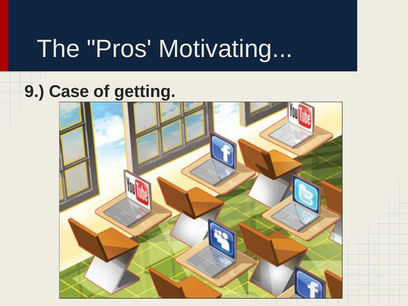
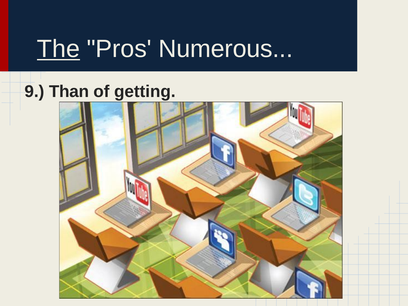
The underline: none -> present (58, 49)
Motivating: Motivating -> Numerous (226, 49)
Case: Case -> Than (69, 92)
